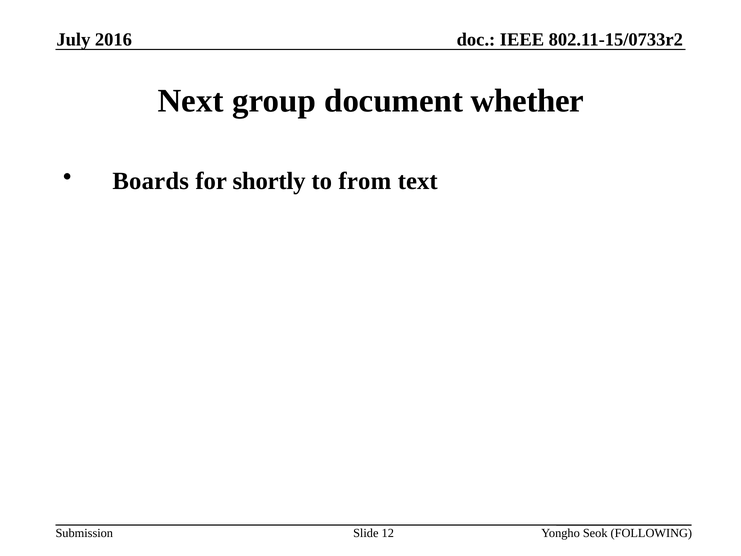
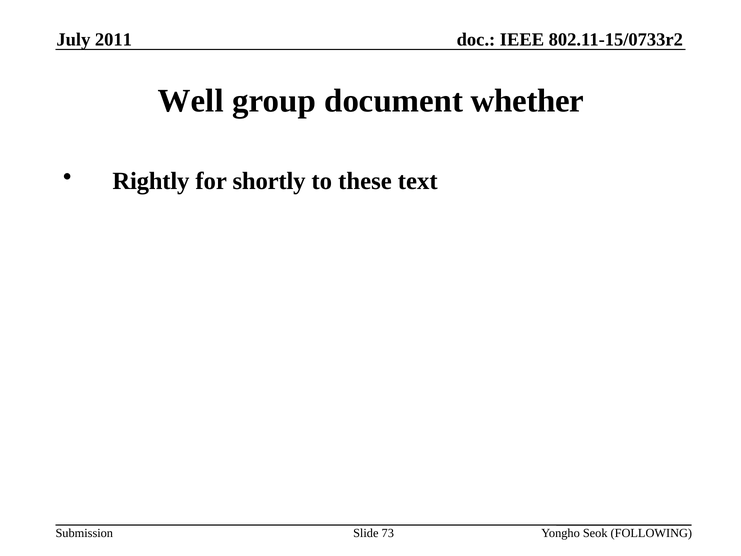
2016: 2016 -> 2011 (113, 40)
Next: Next -> Well (191, 101)
Boards: Boards -> Rightly (151, 181)
from: from -> these (365, 181)
12: 12 -> 73 (388, 533)
